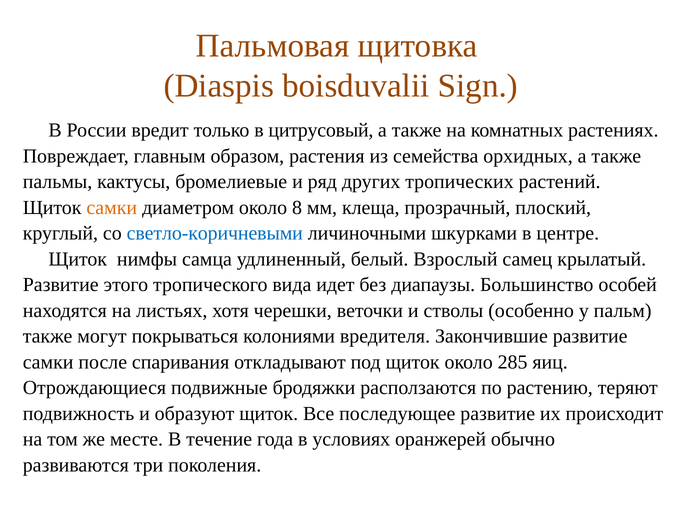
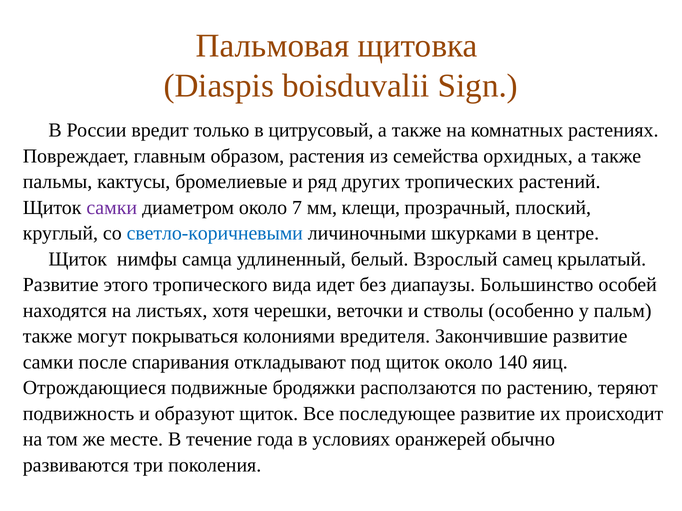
самки colour: orange -> purple (112, 208)
8: 8 -> 7 (297, 208)
клеща: клеща -> клещи (371, 208)
285: 285 -> 140 (513, 363)
